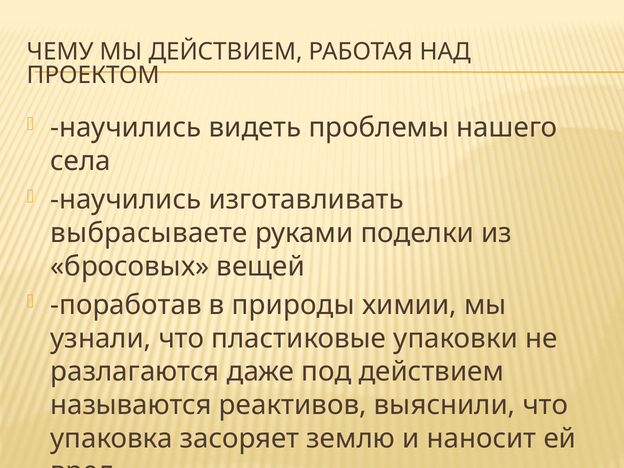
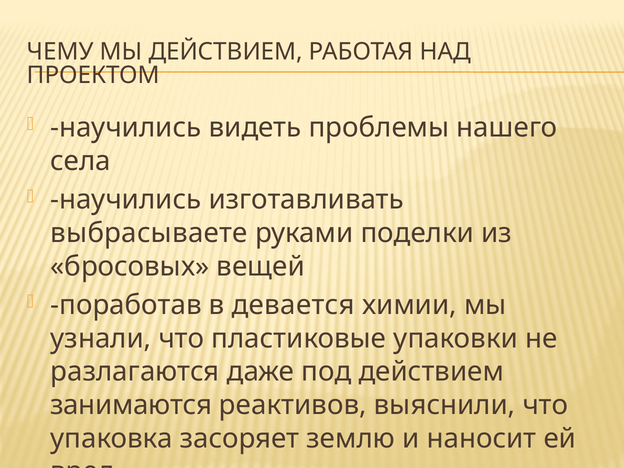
природы: природы -> девается (293, 305)
называются: называются -> занимаются (131, 405)
